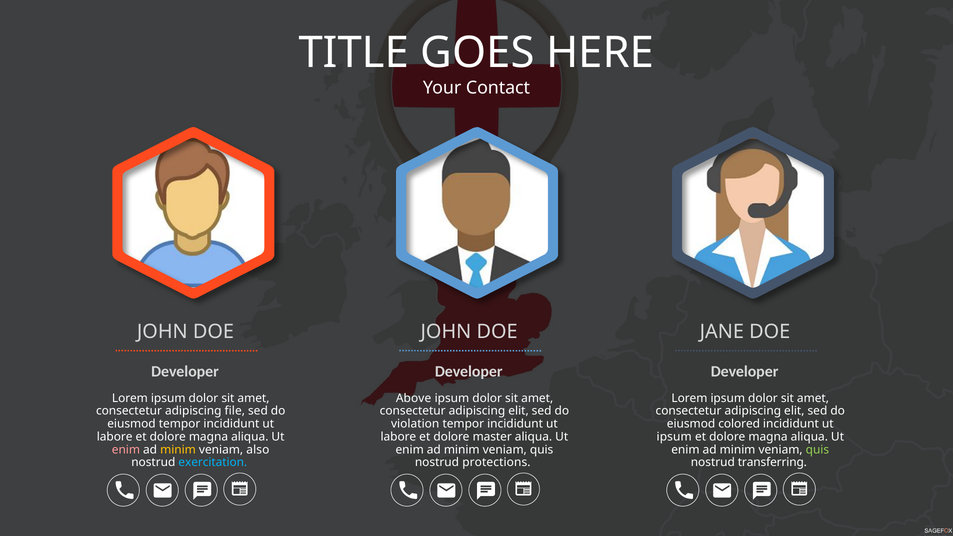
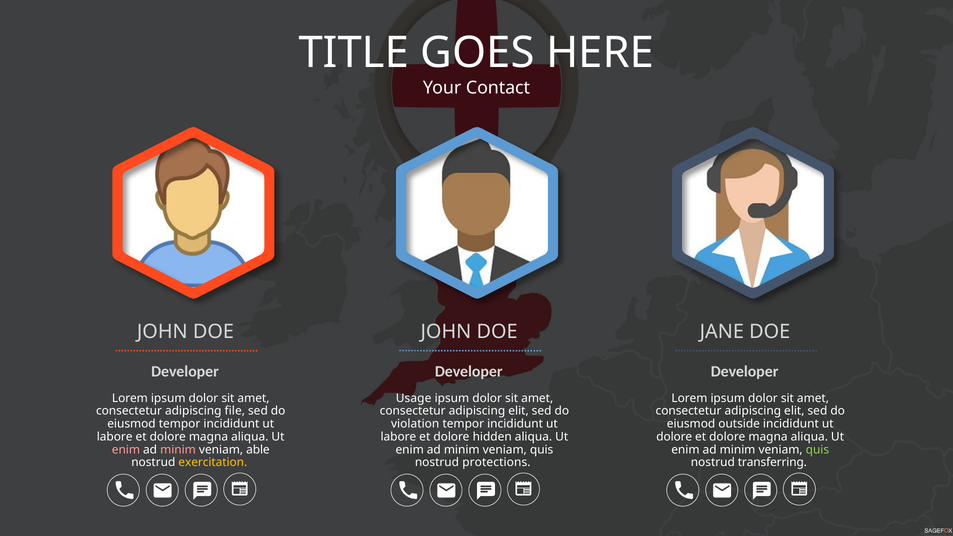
Above: Above -> Usage (414, 398)
colored: colored -> outside (739, 424)
master: master -> hidden (492, 437)
ipsum: ipsum -> dolore (674, 437)
minim colour: yellow -> pink (178, 450)
also: also -> able (258, 450)
exercitation colour: light blue -> yellow (213, 462)
